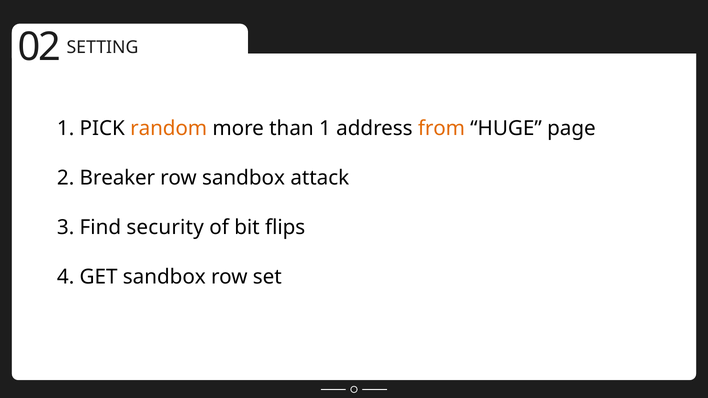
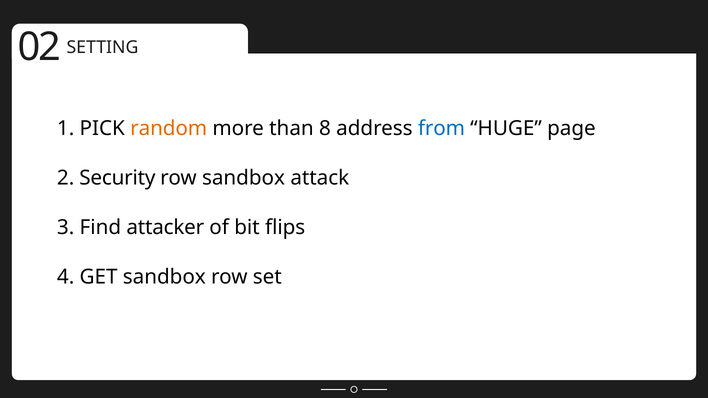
than 1: 1 -> 8 (325, 128)
from colour: orange -> blue (441, 128)
Breaker: Breaker -> Security (117, 178)
security: security -> attacker (165, 227)
